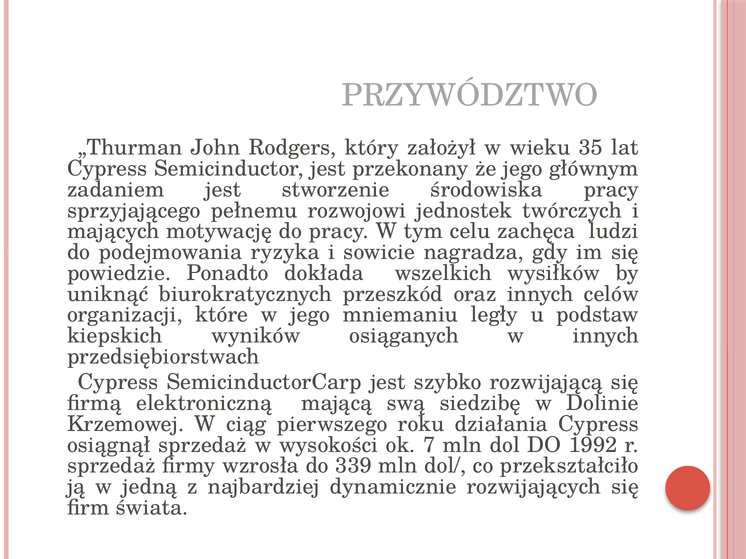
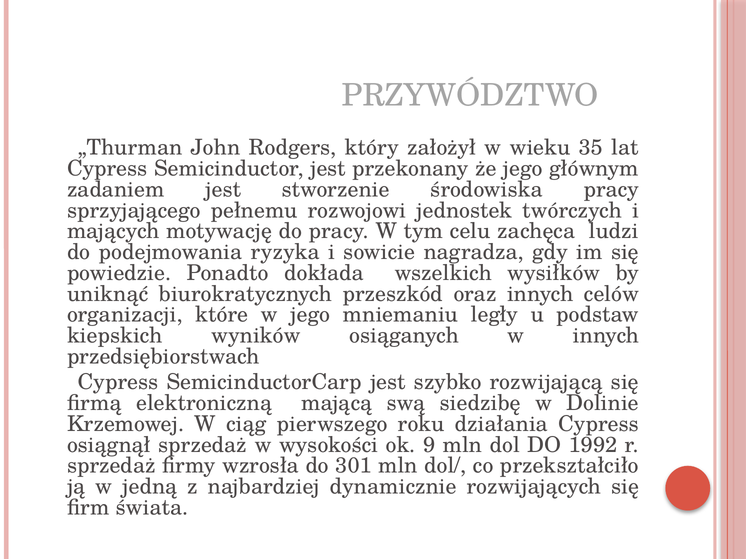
7: 7 -> 9 (429, 445)
339: 339 -> 301 (354, 466)
